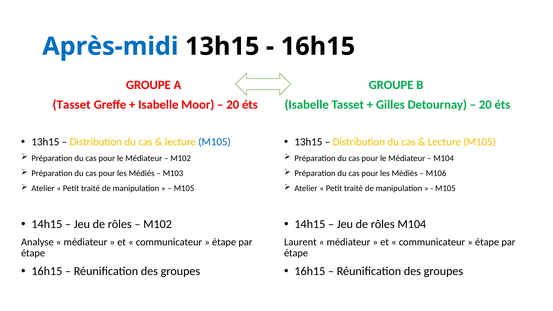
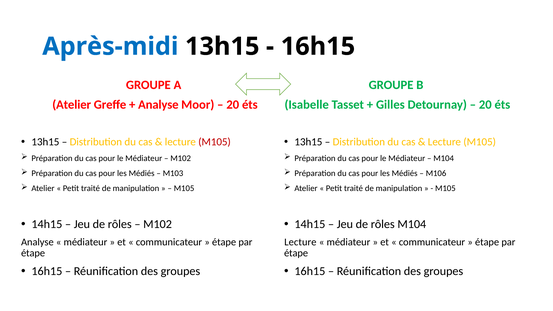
Tasset: Tasset -> Atelier (72, 105)
Isabelle: Isabelle -> Analyse (158, 105)
M105 colour: blue -> red (215, 142)
Laurent: Laurent -> Lecture (300, 242)
